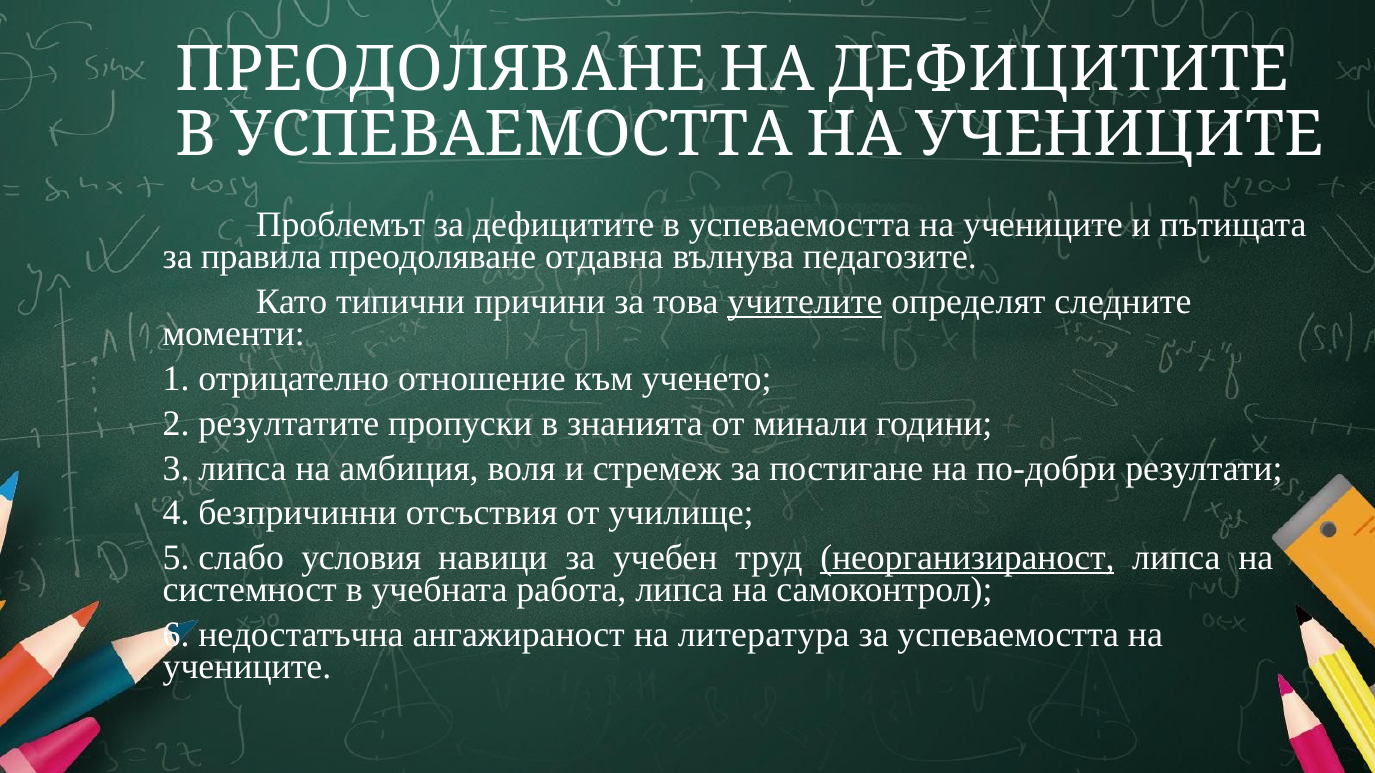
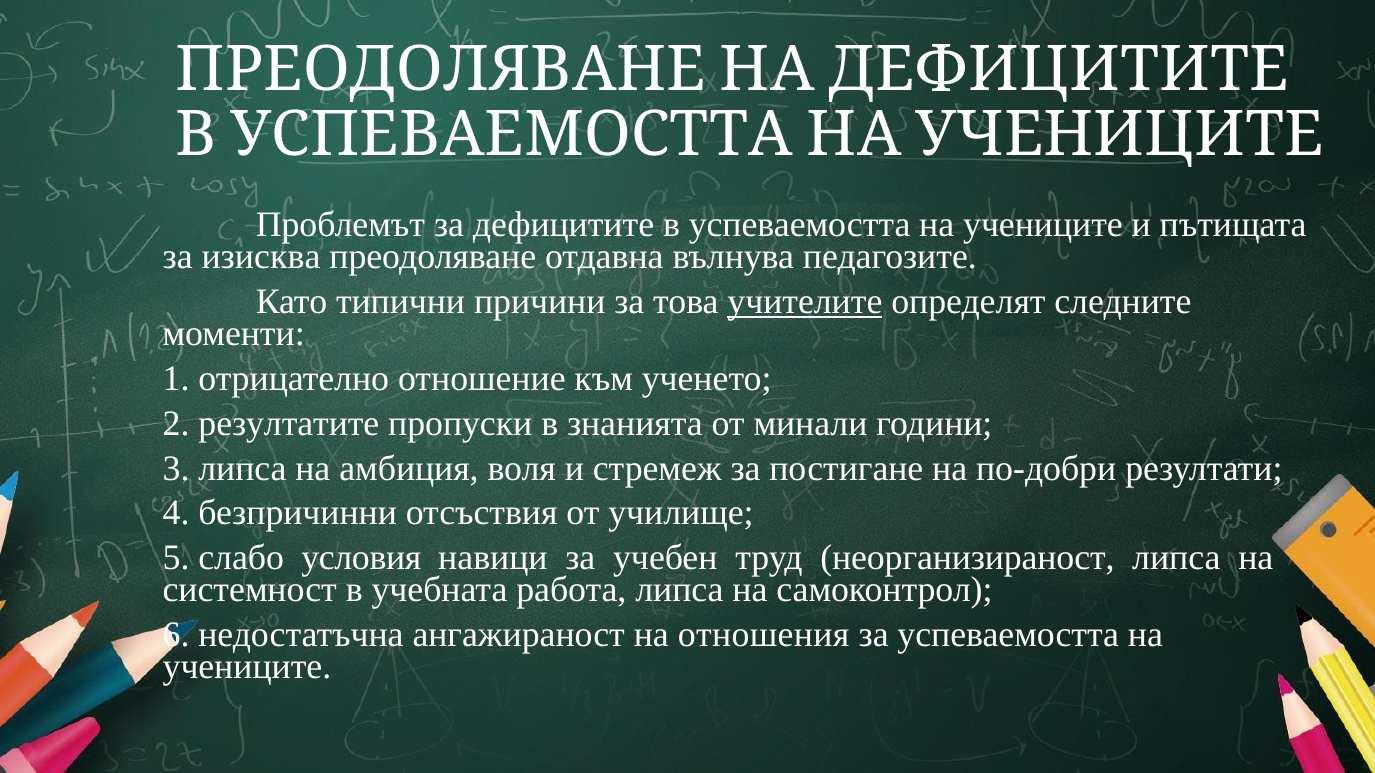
правила: правила -> изисква (261, 257)
неорганизираност underline: present -> none (967, 558)
литература: литература -> отношения (764, 635)
